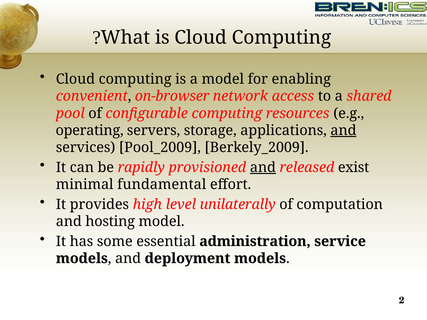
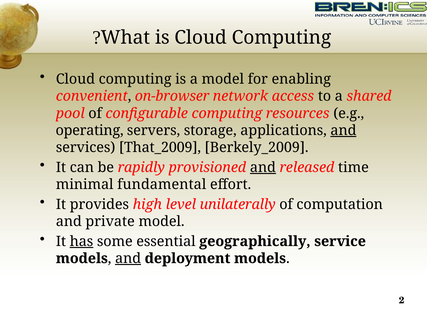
Pool_2009: Pool_2009 -> That_2009 (160, 148)
exist: exist -> time (353, 168)
hosting: hosting -> private (110, 222)
has underline: none -> present (82, 242)
administration: administration -> geographically (255, 242)
and underline: none -> present (128, 259)
